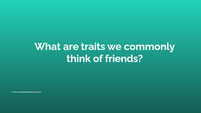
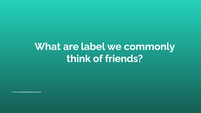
traits: traits -> label (93, 47)
